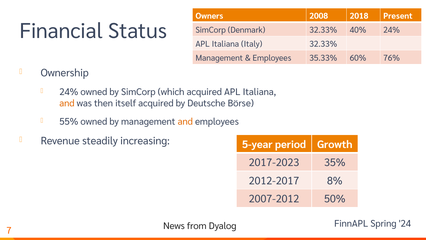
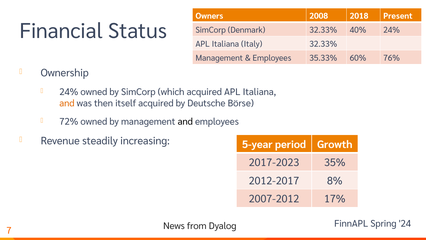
55%: 55% -> 72% (69, 122)
and colour: orange -> black (185, 122)
50%: 50% -> 17% (335, 199)
